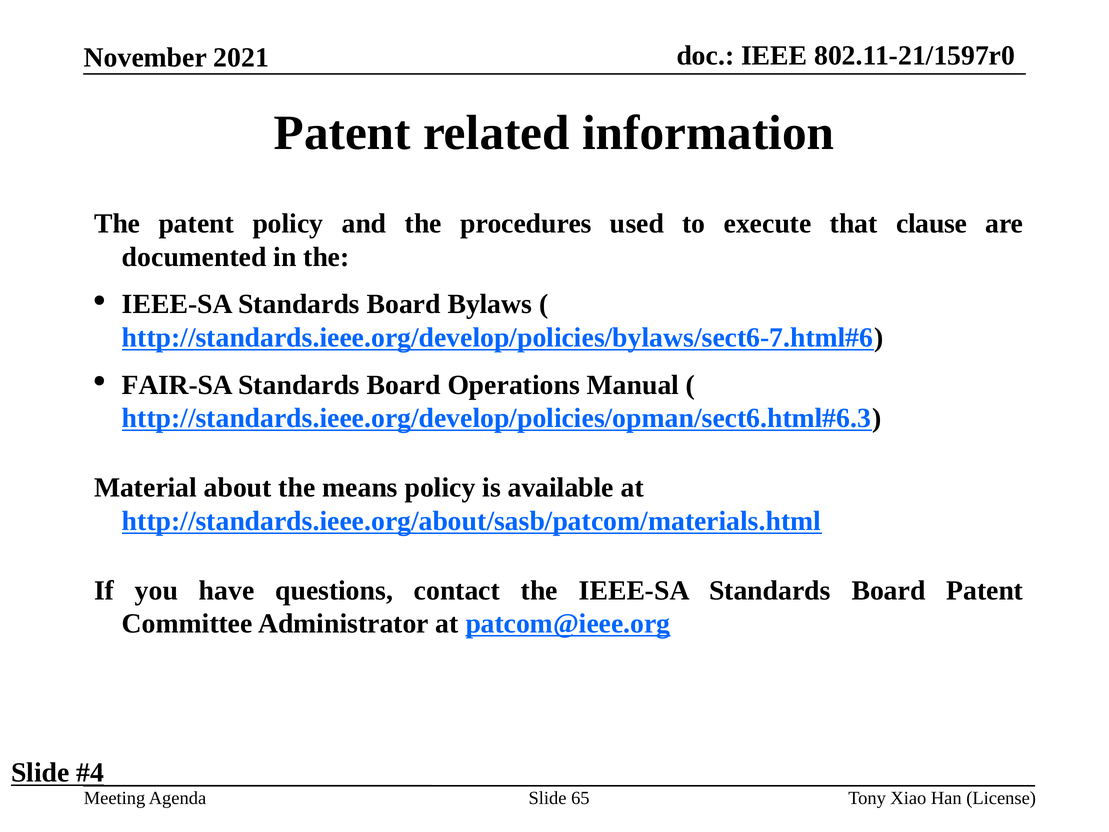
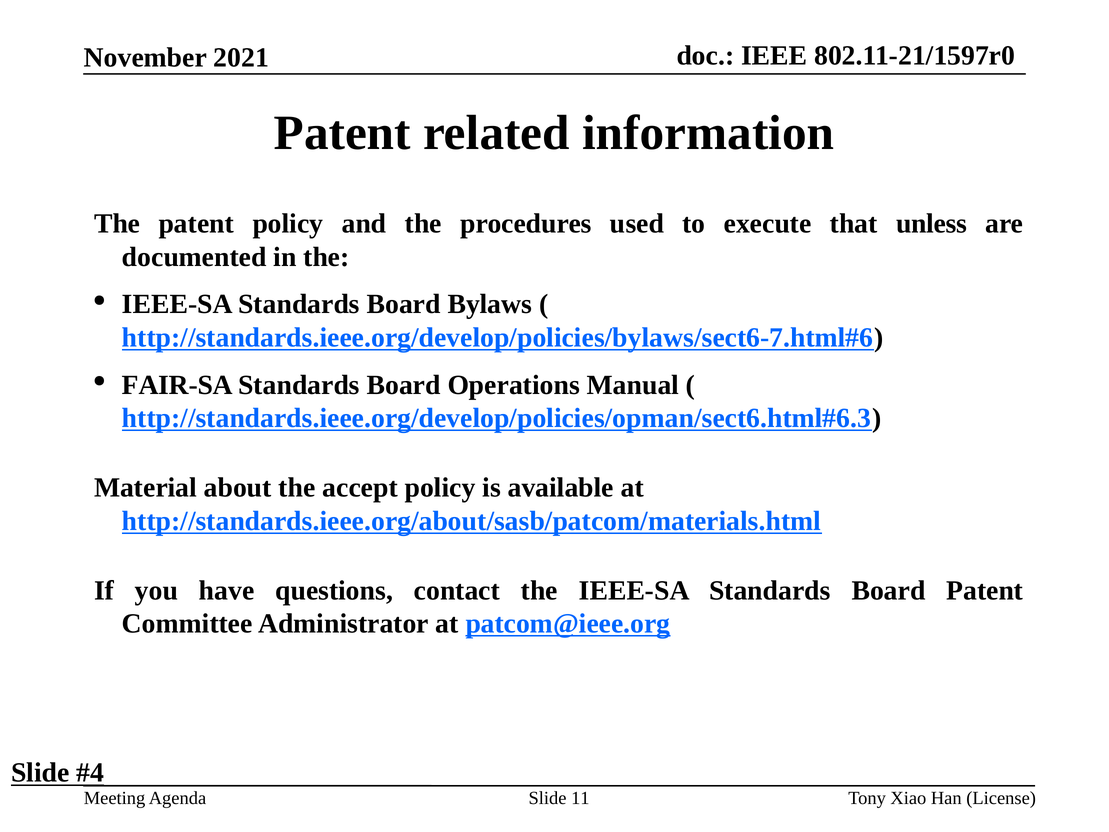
clause: clause -> unless (932, 224)
means: means -> accept (360, 487)
65: 65 -> 11 (580, 798)
